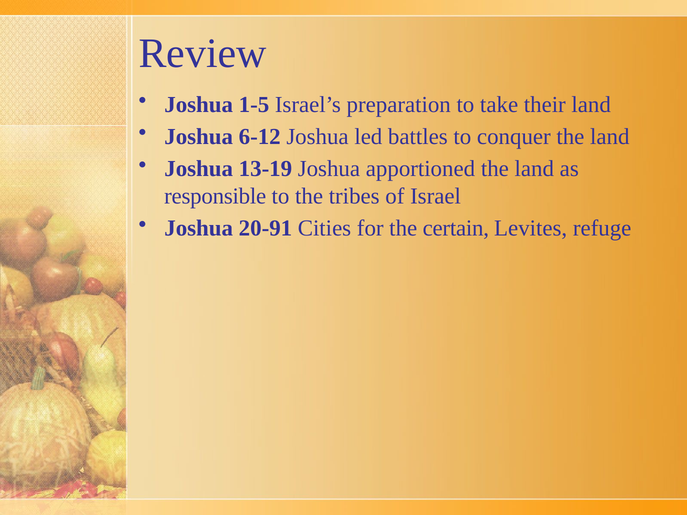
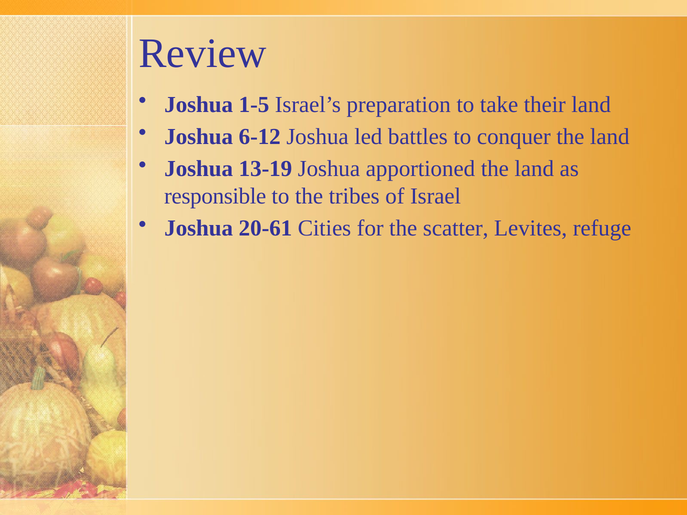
20-91: 20-91 -> 20-61 (265, 228)
certain: certain -> scatter (456, 228)
